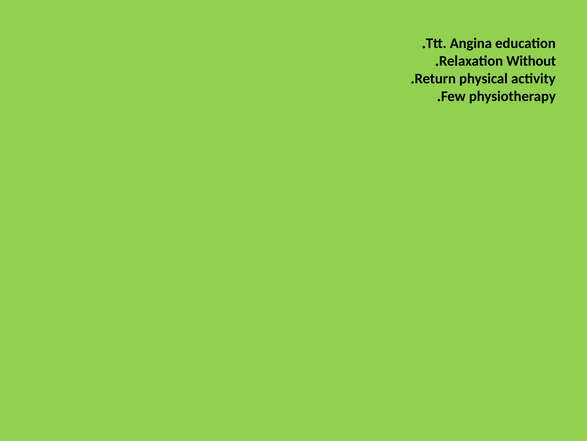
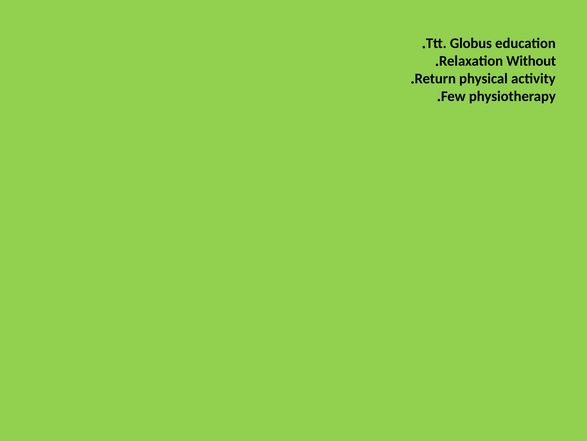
Angina: Angina -> Globus (471, 43)
